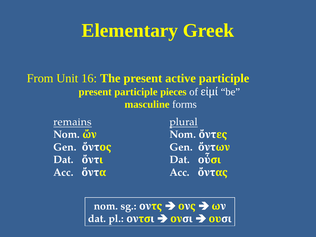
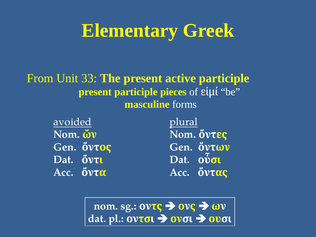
16: 16 -> 33 (89, 78)
remains: remains -> avoided (73, 122)
